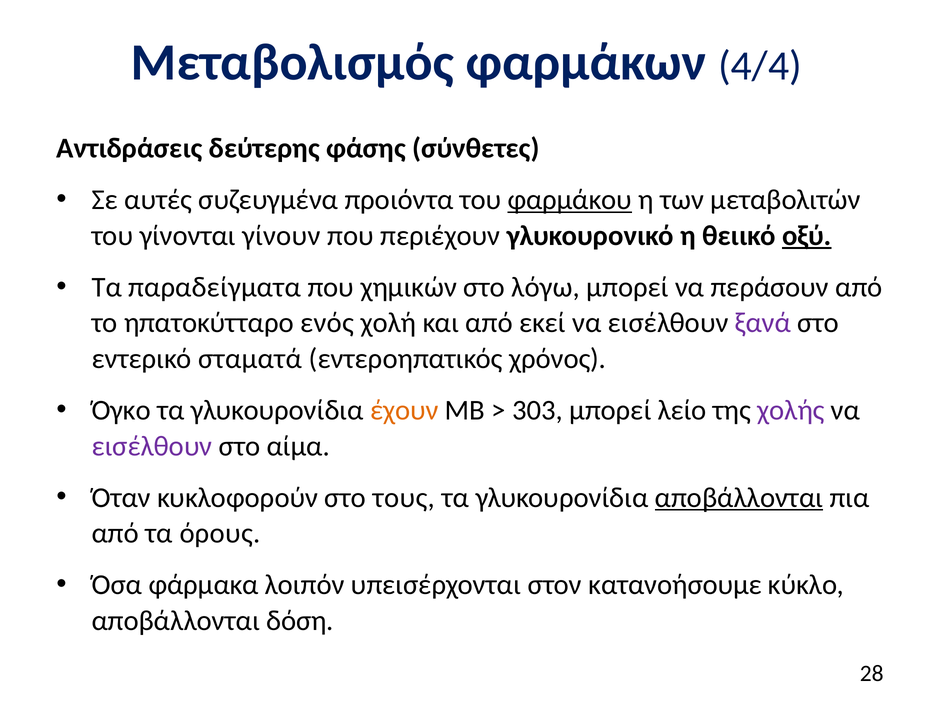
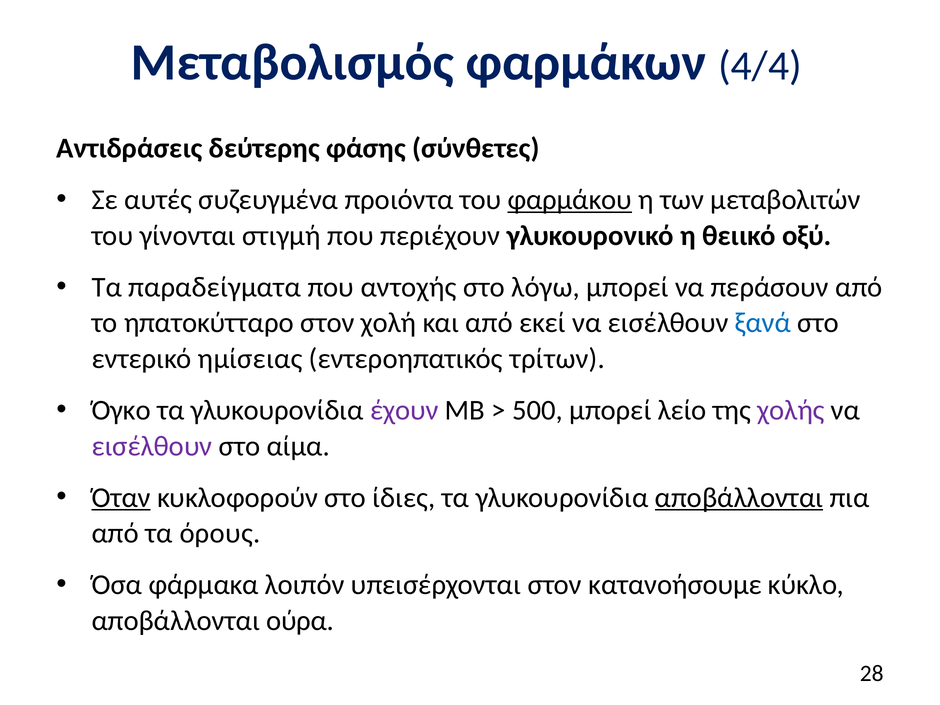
γίνουν: γίνουν -> στιγμή (281, 236)
οξύ underline: present -> none (807, 236)
χημικών: χημικών -> αντοχής (409, 287)
ηπατοκύτταρο ενός: ενός -> στον (327, 323)
ξανά colour: purple -> blue (763, 323)
σταματά: σταματά -> ημίσειας (250, 359)
χρόνος: χρόνος -> τρίτων (557, 359)
έχουν colour: orange -> purple (404, 410)
303: 303 -> 500 (538, 410)
Όταν underline: none -> present (121, 498)
τους: τους -> ίδιες (404, 498)
δόση: δόση -> ούρα (300, 621)
